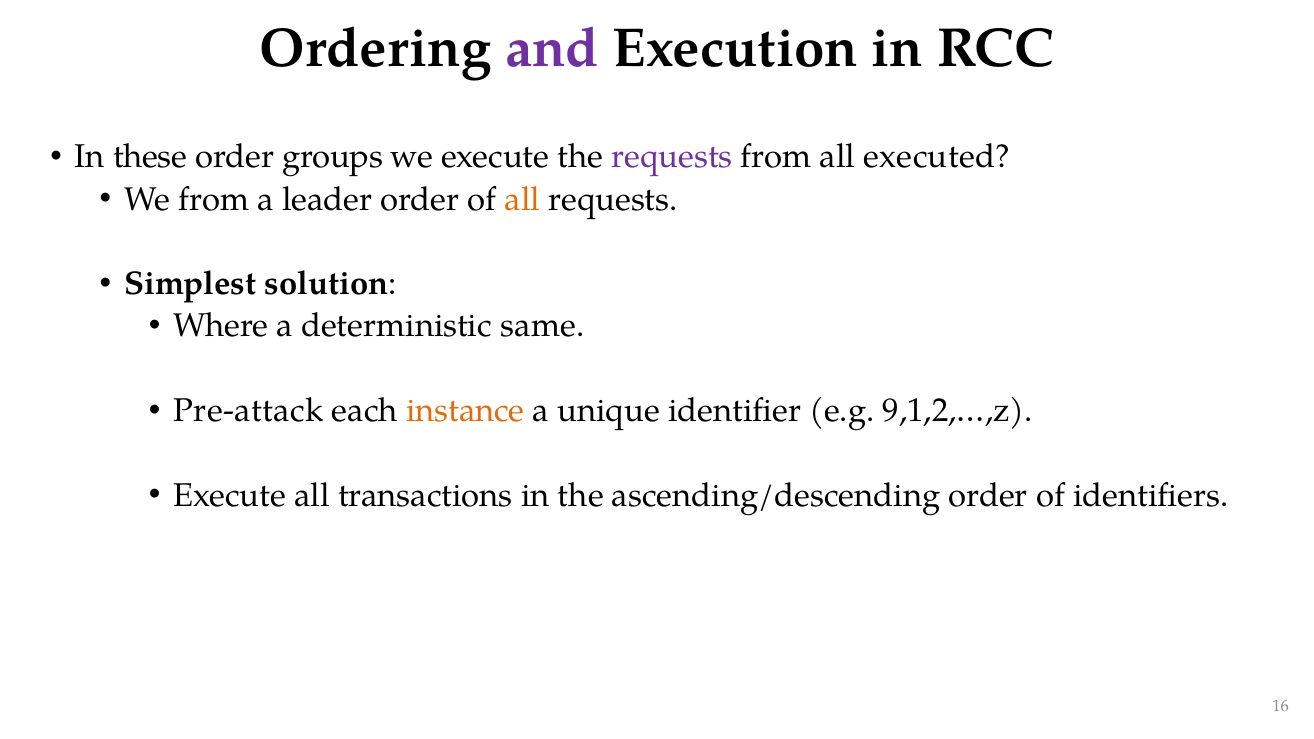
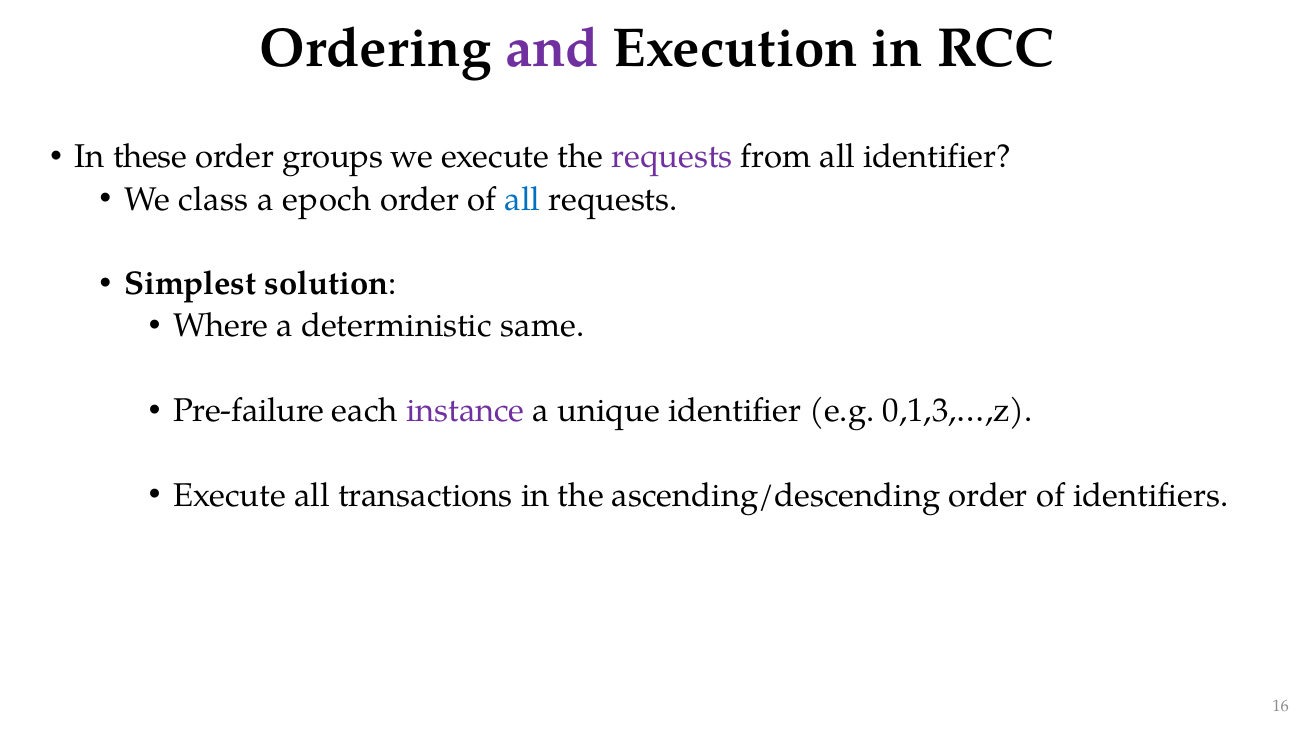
all executed: executed -> identifier (937, 157)
We from: from -> class (214, 199)
leader: leader -> epoch (327, 199)
all colour: orange -> blue (523, 199)
Pre-attack: Pre-attack -> Pre-failure (249, 411)
instance colour: orange -> purple (465, 411)
9,1,2,…,z: 9,1,2,…,z -> 0,1,3,…,z (958, 411)
